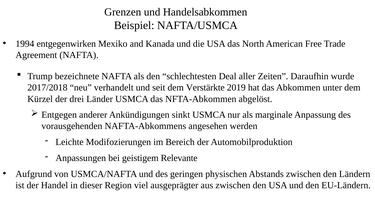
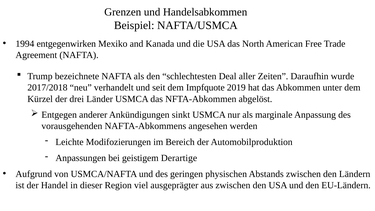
Verstärkte: Verstärkte -> Impfquote (205, 88)
Relevante: Relevante -> Derartige (179, 158)
